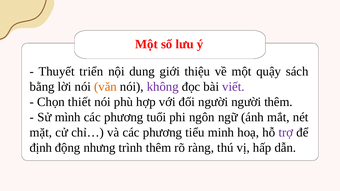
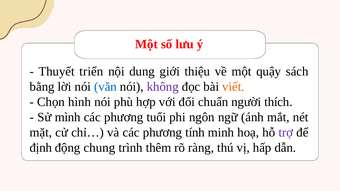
văn colour: orange -> blue (105, 87)
viết colour: purple -> orange (233, 87)
thiết: thiết -> hình (80, 102)
đối người: người -> chuẩn (213, 102)
người thêm: thêm -> thích (278, 102)
tiểu: tiểu -> tính (195, 133)
nhưng: nhưng -> chung (99, 148)
